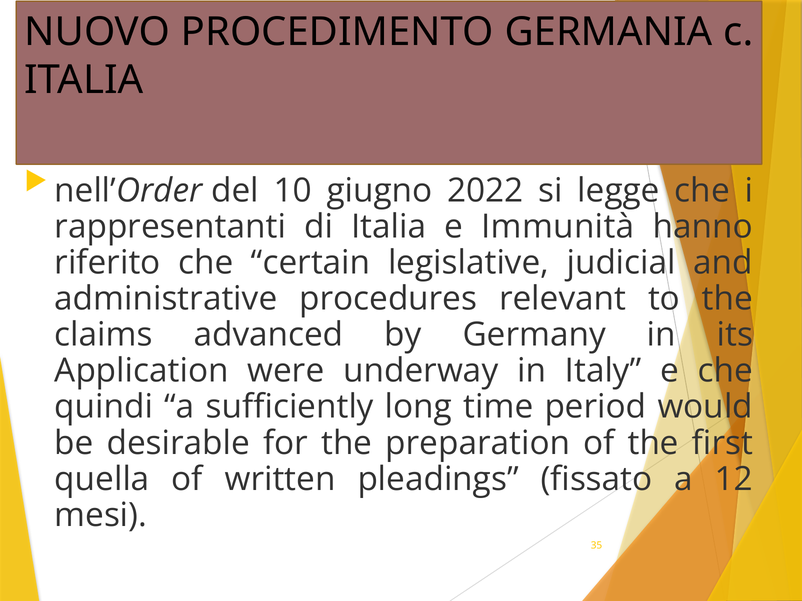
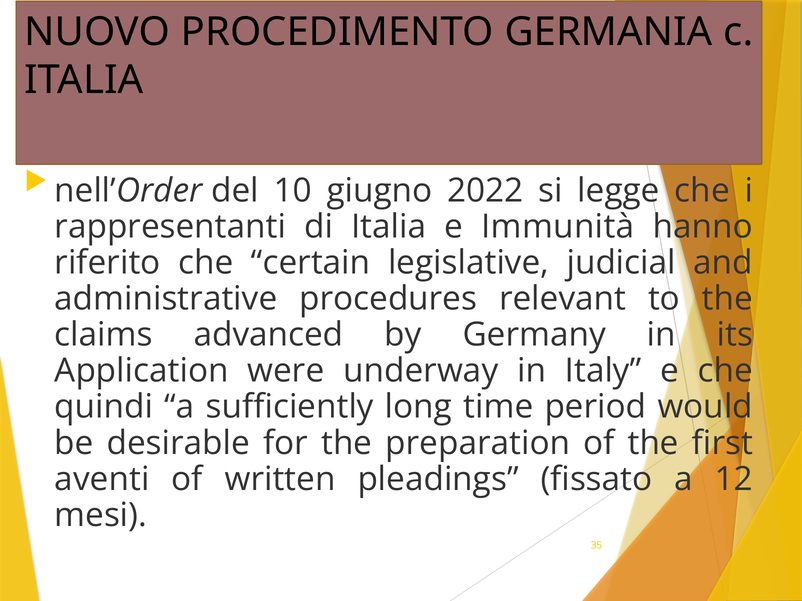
quella: quella -> aventi (102, 479)
